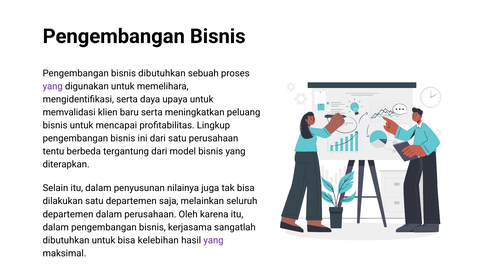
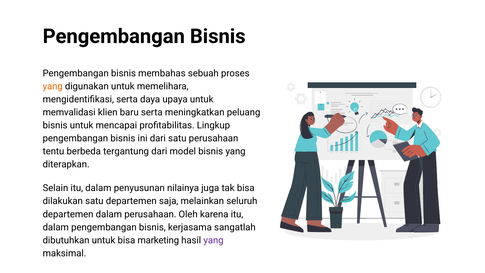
bisnis dibutuhkan: dibutuhkan -> membahas (162, 73)
yang colour: purple -> orange (53, 86)
kelebihan: kelebihan -> marketing (158, 240)
